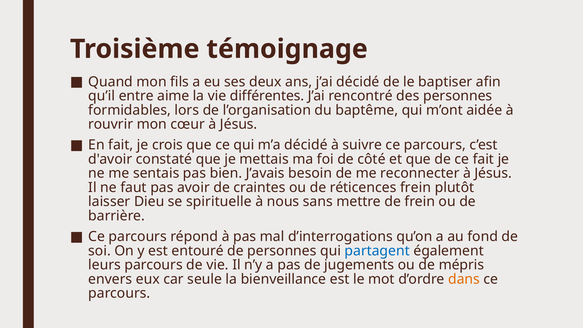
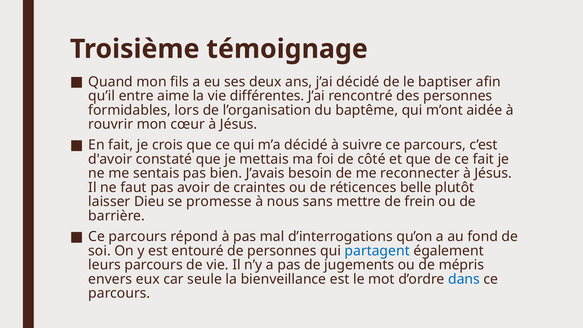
réticences frein: frein -> belle (416, 188)
spirituelle: spirituelle -> promesse (219, 202)
dans colour: orange -> blue (464, 279)
